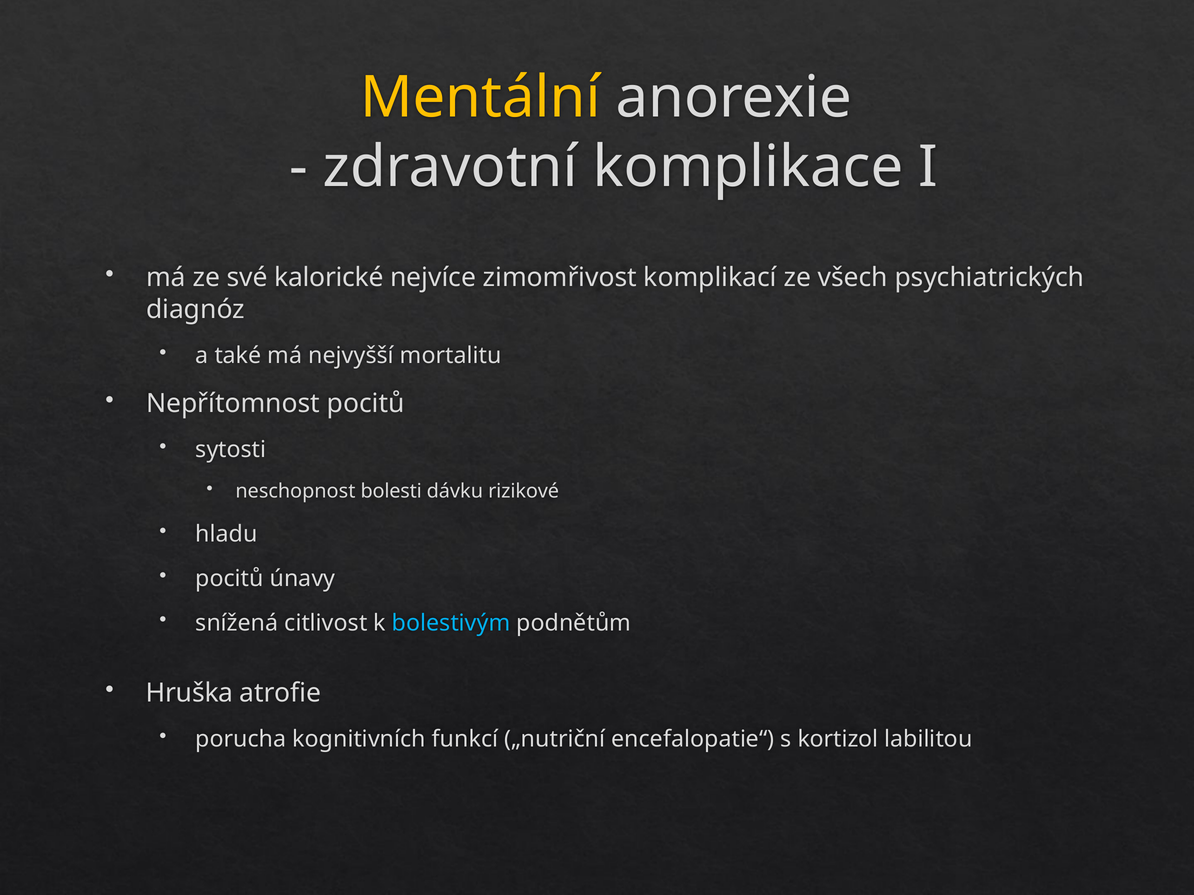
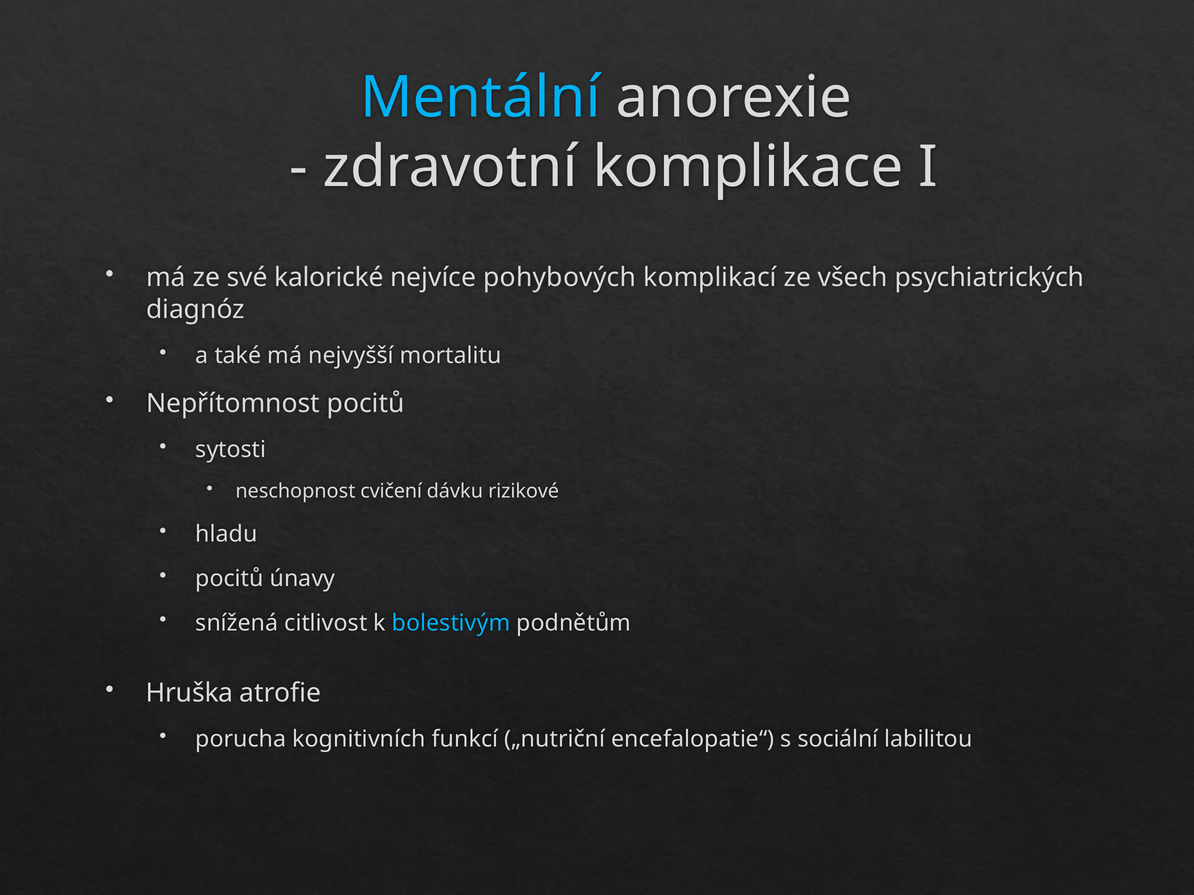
Mentální colour: yellow -> light blue (480, 98)
zimomřivost: zimomřivost -> pohybových (560, 278)
bolesti: bolesti -> cvičení (391, 492)
kortizol: kortizol -> sociální (838, 740)
